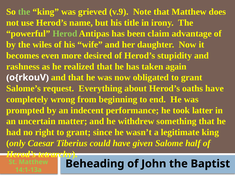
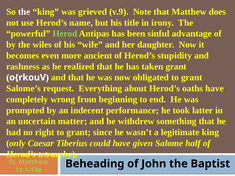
the colour: light green -> white (24, 12)
claim: claim -> sinful (159, 34)
desired: desired -> ancient (98, 56)
taken again: again -> grant (176, 67)
